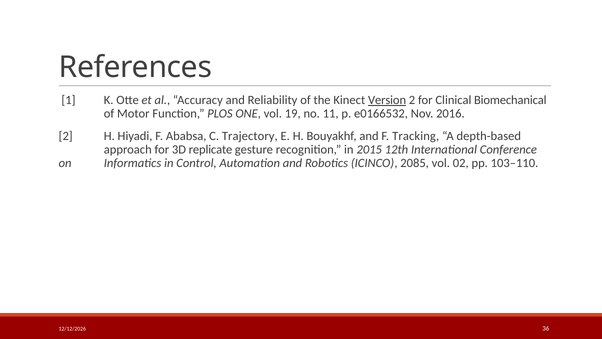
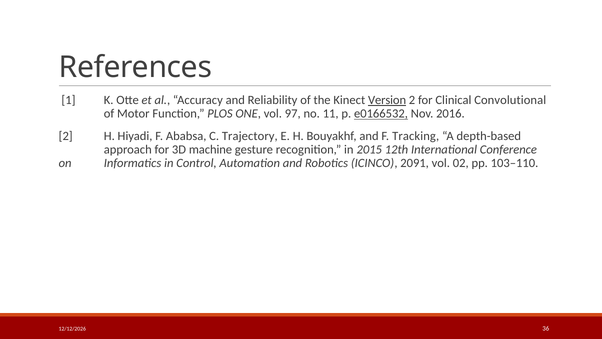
Biomechanical: Biomechanical -> Convolutional (510, 100)
19: 19 -> 97 (293, 114)
e0166532 underline: none -> present (381, 114)
replicate: replicate -> machine (210, 150)
2085: 2085 -> 2091 (415, 163)
